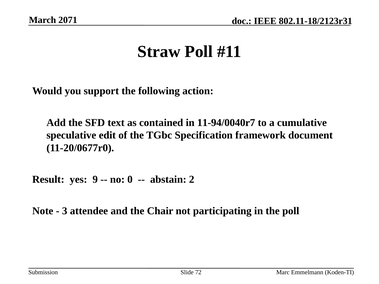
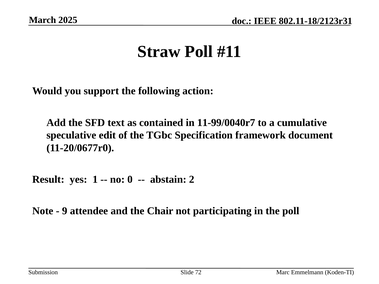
2071: 2071 -> 2025 (68, 20)
11-94/0040r7: 11-94/0040r7 -> 11-99/0040r7 (226, 123)
9: 9 -> 1 (95, 180)
3: 3 -> 9 (65, 211)
